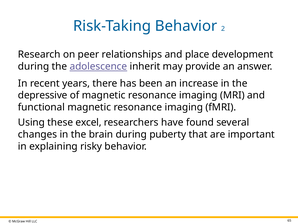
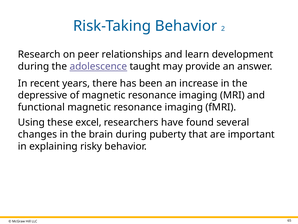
place: place -> learn (197, 54)
inherit: inherit -> taught (145, 66)
